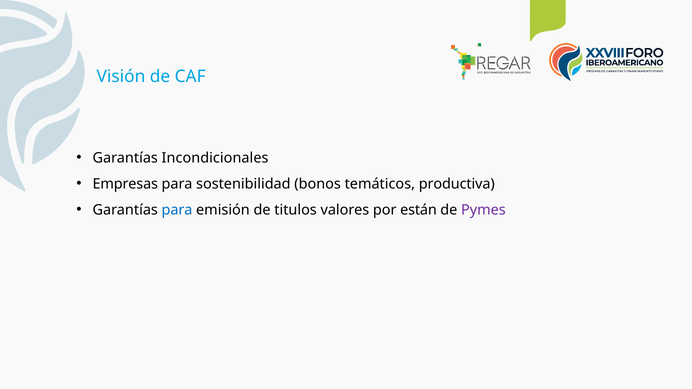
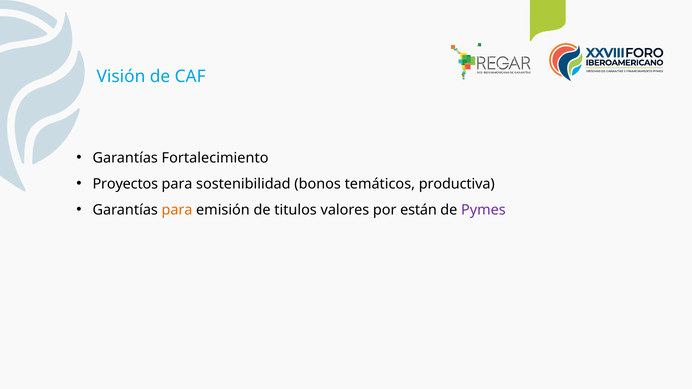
Incondicionales: Incondicionales -> Fortalecimiento (215, 158)
Empresas: Empresas -> Proyectos (125, 184)
para colour: blue -> orange (177, 210)
